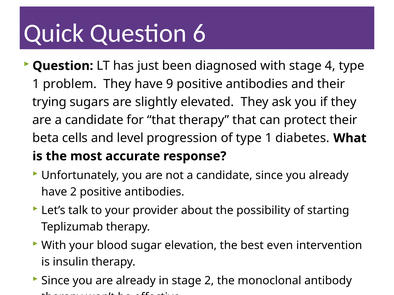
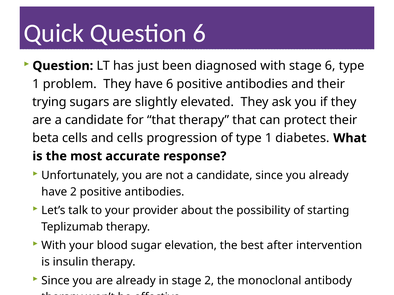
stage 4: 4 -> 6 (330, 66)
have 9: 9 -> 6 (170, 84)
and level: level -> cells (130, 138)
even: even -> after (280, 246)
